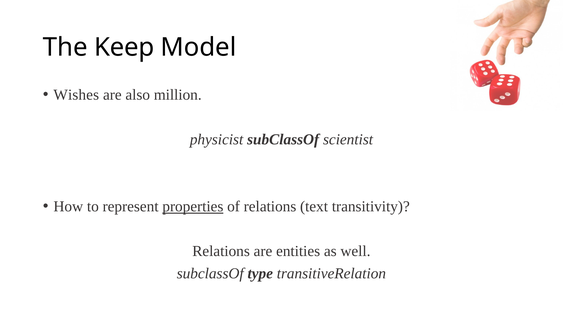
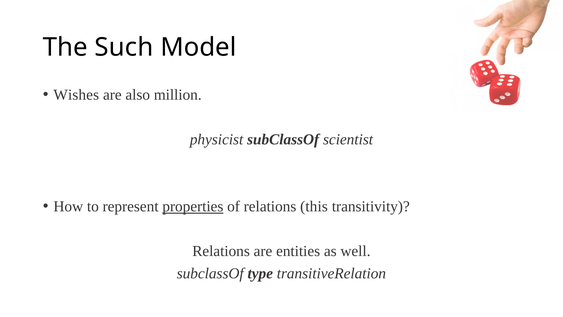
Keep: Keep -> Such (124, 47)
text: text -> this (314, 206)
